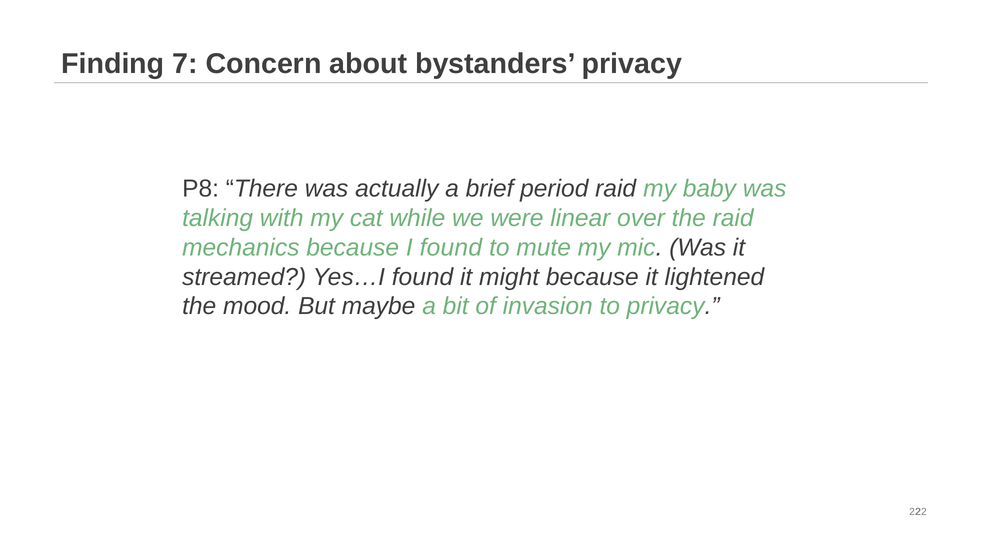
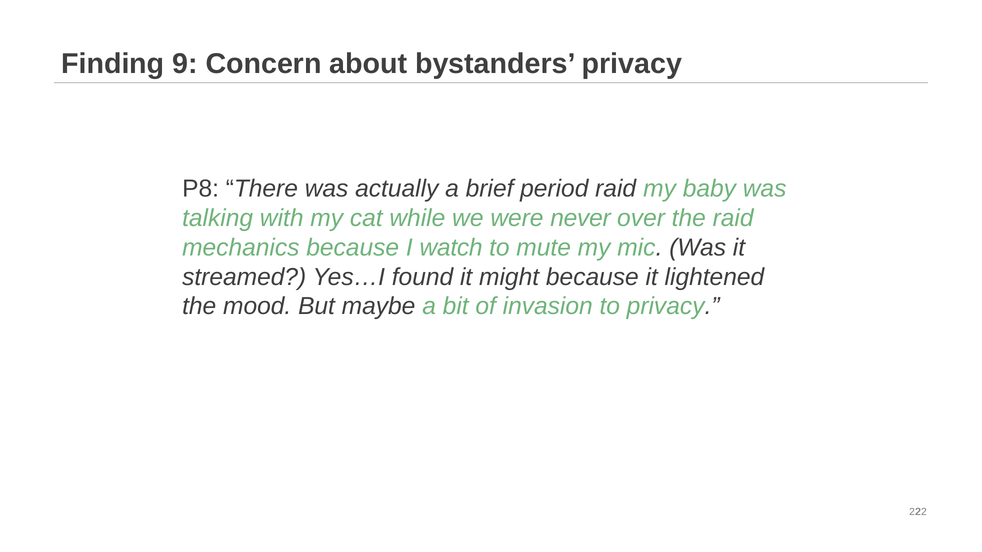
7: 7 -> 9 (185, 64)
linear: linear -> never (580, 218)
I found: found -> watch (451, 248)
